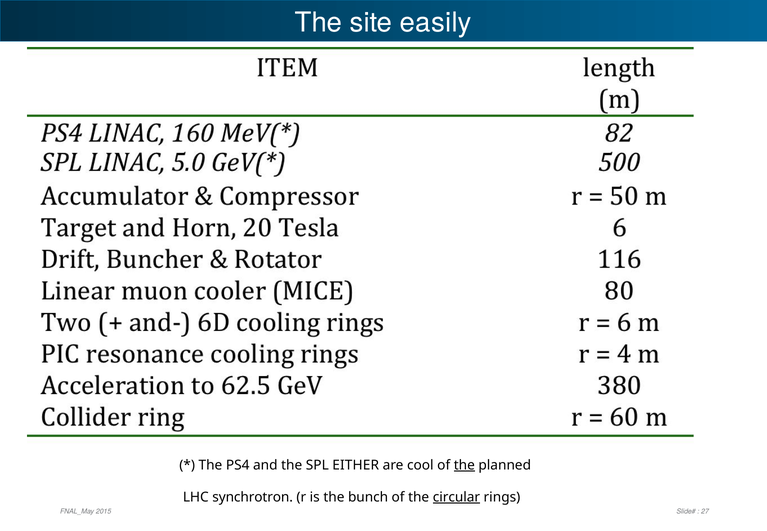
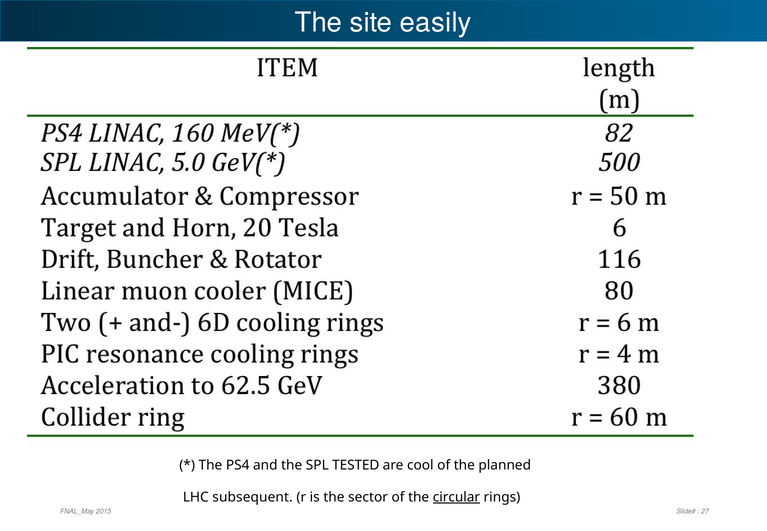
EITHER: EITHER -> TESTED (356, 465)
the underline: present -> none (464, 465)
synchrotron: synchrotron -> subsequent (253, 497)
bunch: bunch -> sector (368, 497)
